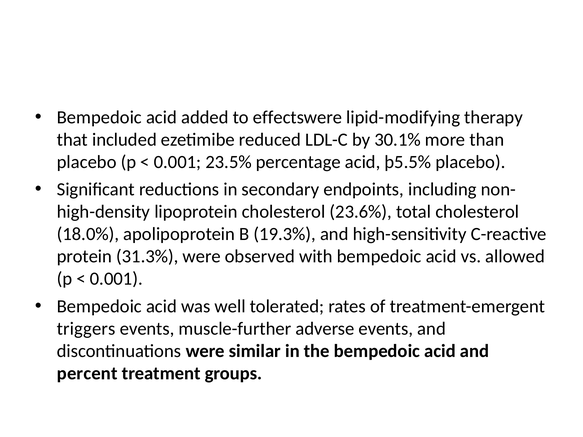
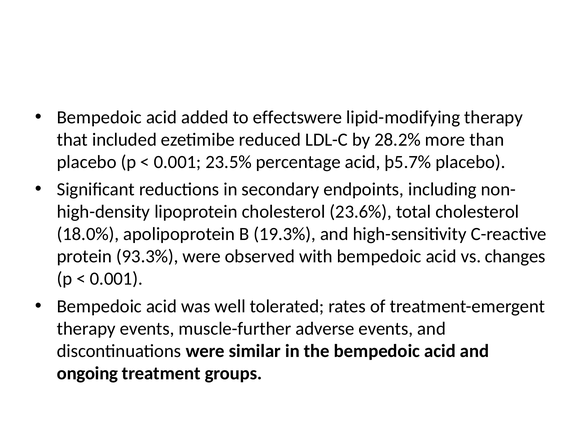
30.1%: 30.1% -> 28.2% (398, 140)
þ5.5%: þ5.5% -> þ5.7% (408, 162)
31.3%: 31.3% -> 93.3% (147, 257)
allowed: allowed -> changes (515, 257)
triggers: triggers -> therapy (86, 329)
percent: percent -> ongoing (87, 373)
